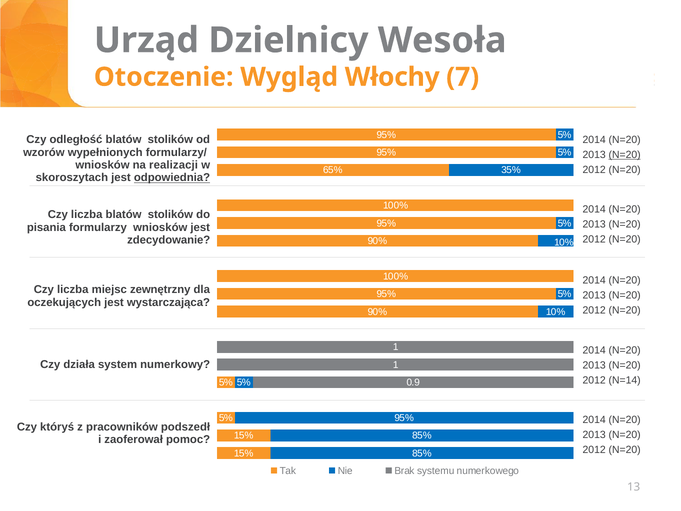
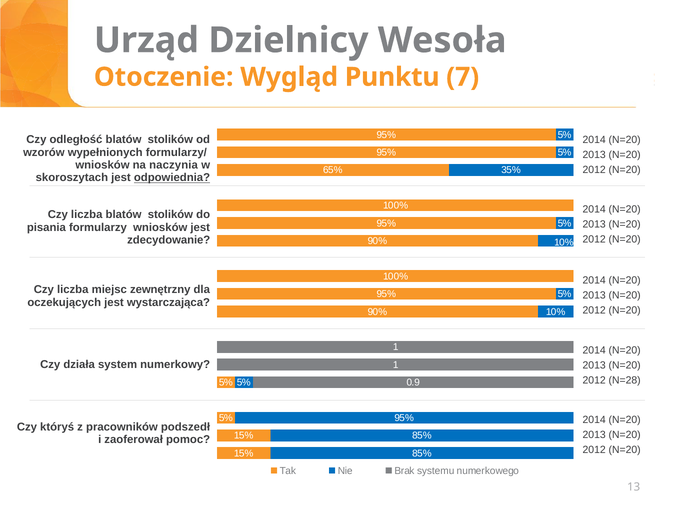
Włochy: Włochy -> Punktu (392, 77)
N=20 underline: present -> none (625, 155)
realizacji: realizacji -> naczynia (174, 165)
N=14: N=14 -> N=28 (625, 380)
